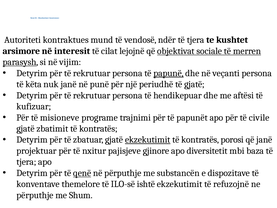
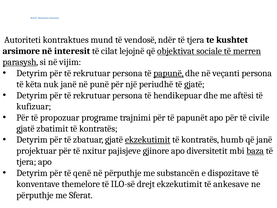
misioneve: misioneve -> propozuar (60, 117)
porosi: porosi -> humb (232, 140)
baza underline: none -> present (255, 151)
qenë underline: present -> none (82, 173)
ishtë: ishtë -> drejt (146, 184)
refuzojnë: refuzojnë -> ankesave (231, 184)
Shum: Shum -> Sferat (81, 195)
